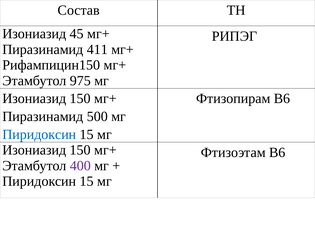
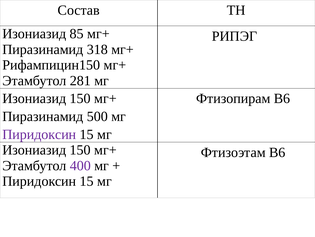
45: 45 -> 85 (77, 34)
411: 411 -> 318 (97, 49)
975: 975 -> 281 (80, 80)
Пиридоксин colour: blue -> purple (39, 134)
